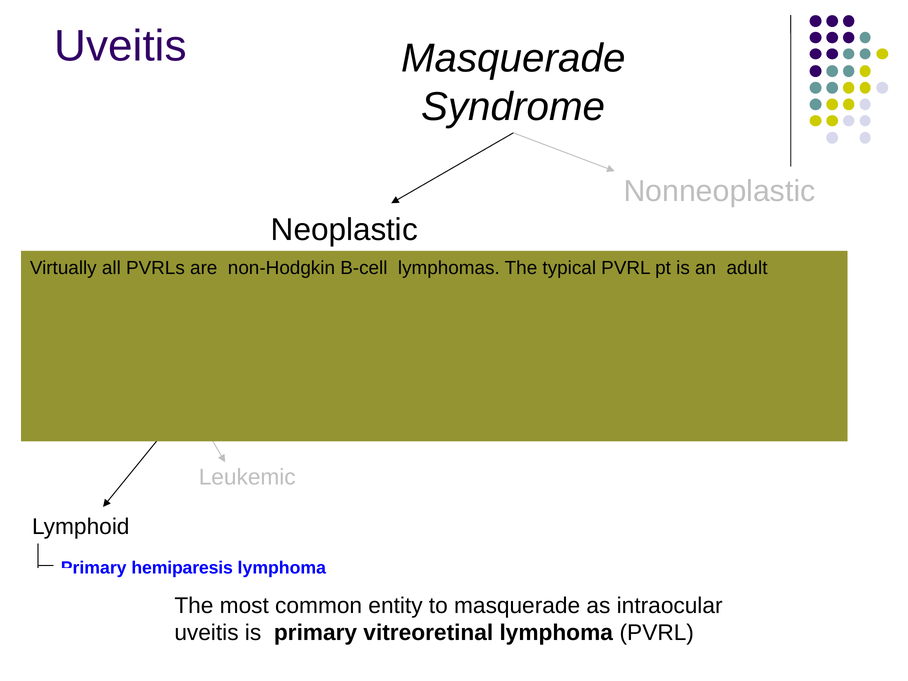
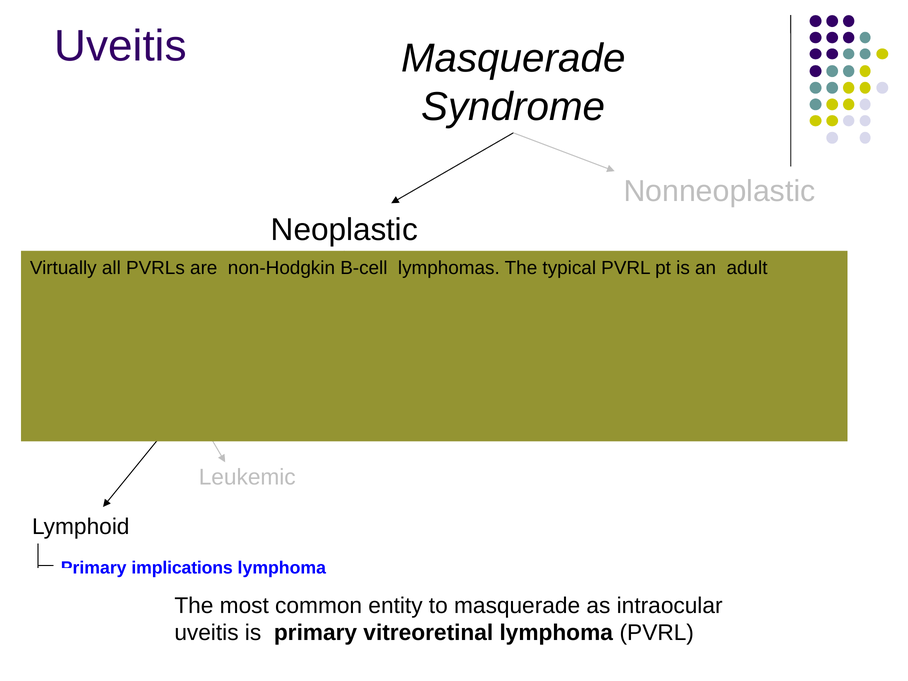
Primary hemiparesis: hemiparesis -> implications (182, 568)
